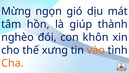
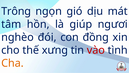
Mừng: Mừng -> Trông (16, 11)
thành: thành -> ngươi (113, 24)
khôn: khôn -> đồng (96, 37)
vào colour: orange -> red (96, 50)
